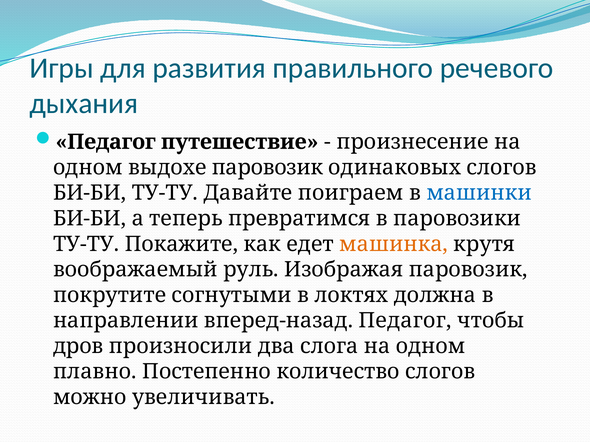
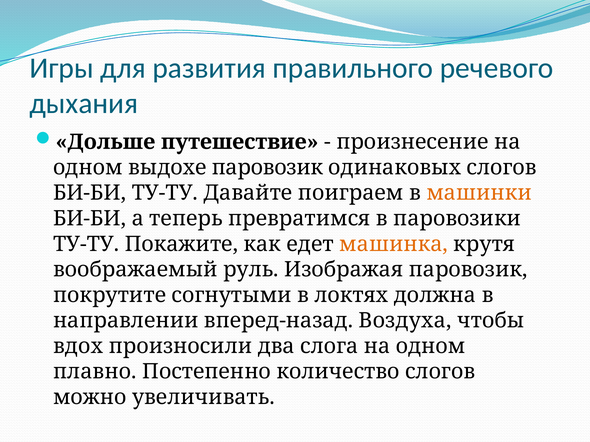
Педагог: Педагог -> Дольше (105, 142)
машинки colour: blue -> orange (479, 193)
вперед-назад Педагог: Педагог -> Воздуха (405, 321)
дров: дров -> вдох (78, 346)
